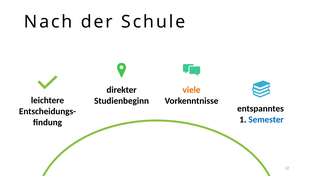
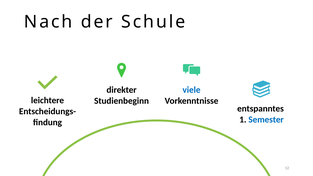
viele colour: orange -> blue (192, 90)
